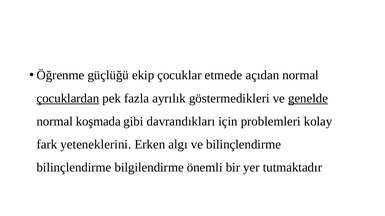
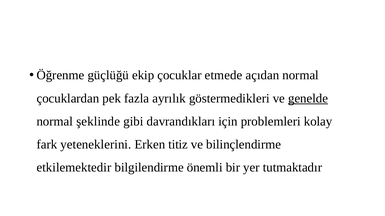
çocuklardan underline: present -> none (68, 99)
koşmada: koşmada -> şeklinde (98, 122)
algı: algı -> titiz (178, 145)
bilinçlendirme: bilinçlendirme -> etkilemektedir (74, 168)
